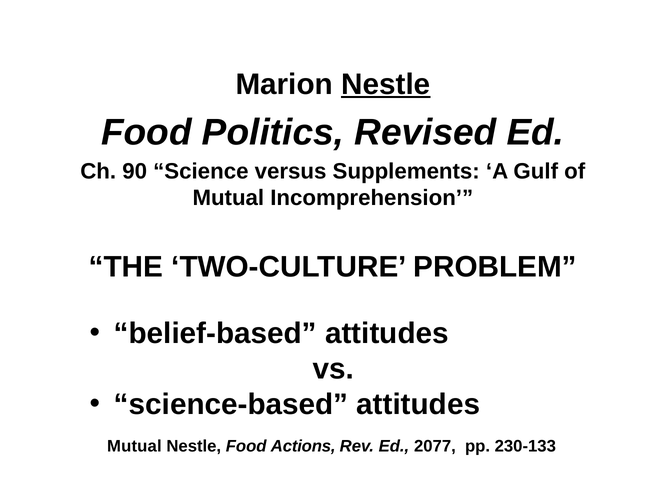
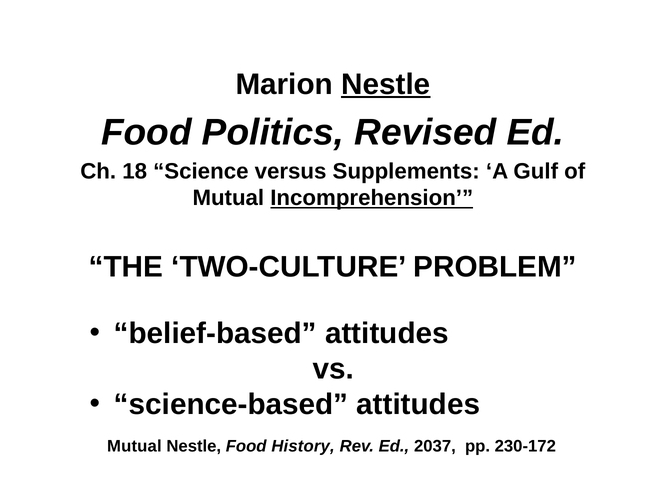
90: 90 -> 18 (135, 171)
Incomprehension underline: none -> present (372, 198)
Actions: Actions -> History (303, 446)
2077: 2077 -> 2037 (435, 446)
230-133: 230-133 -> 230-172 (525, 446)
